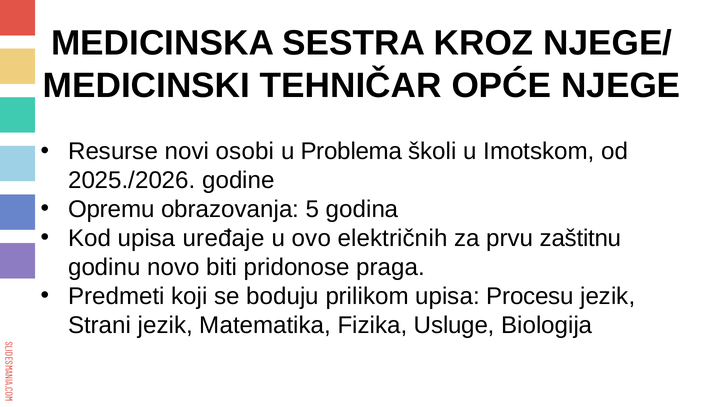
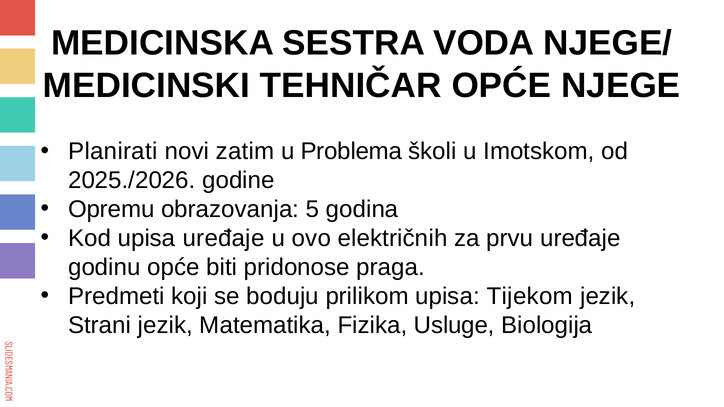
KROZ: KROZ -> VODA (484, 43)
Resurse: Resurse -> Planirati (113, 152)
osobi: osobi -> zatim (245, 152)
prvu zaštitnu: zaštitnu -> uređaje (580, 238)
godinu novo: novo -> opće (173, 267)
Procesu: Procesu -> Tijekom (530, 296)
